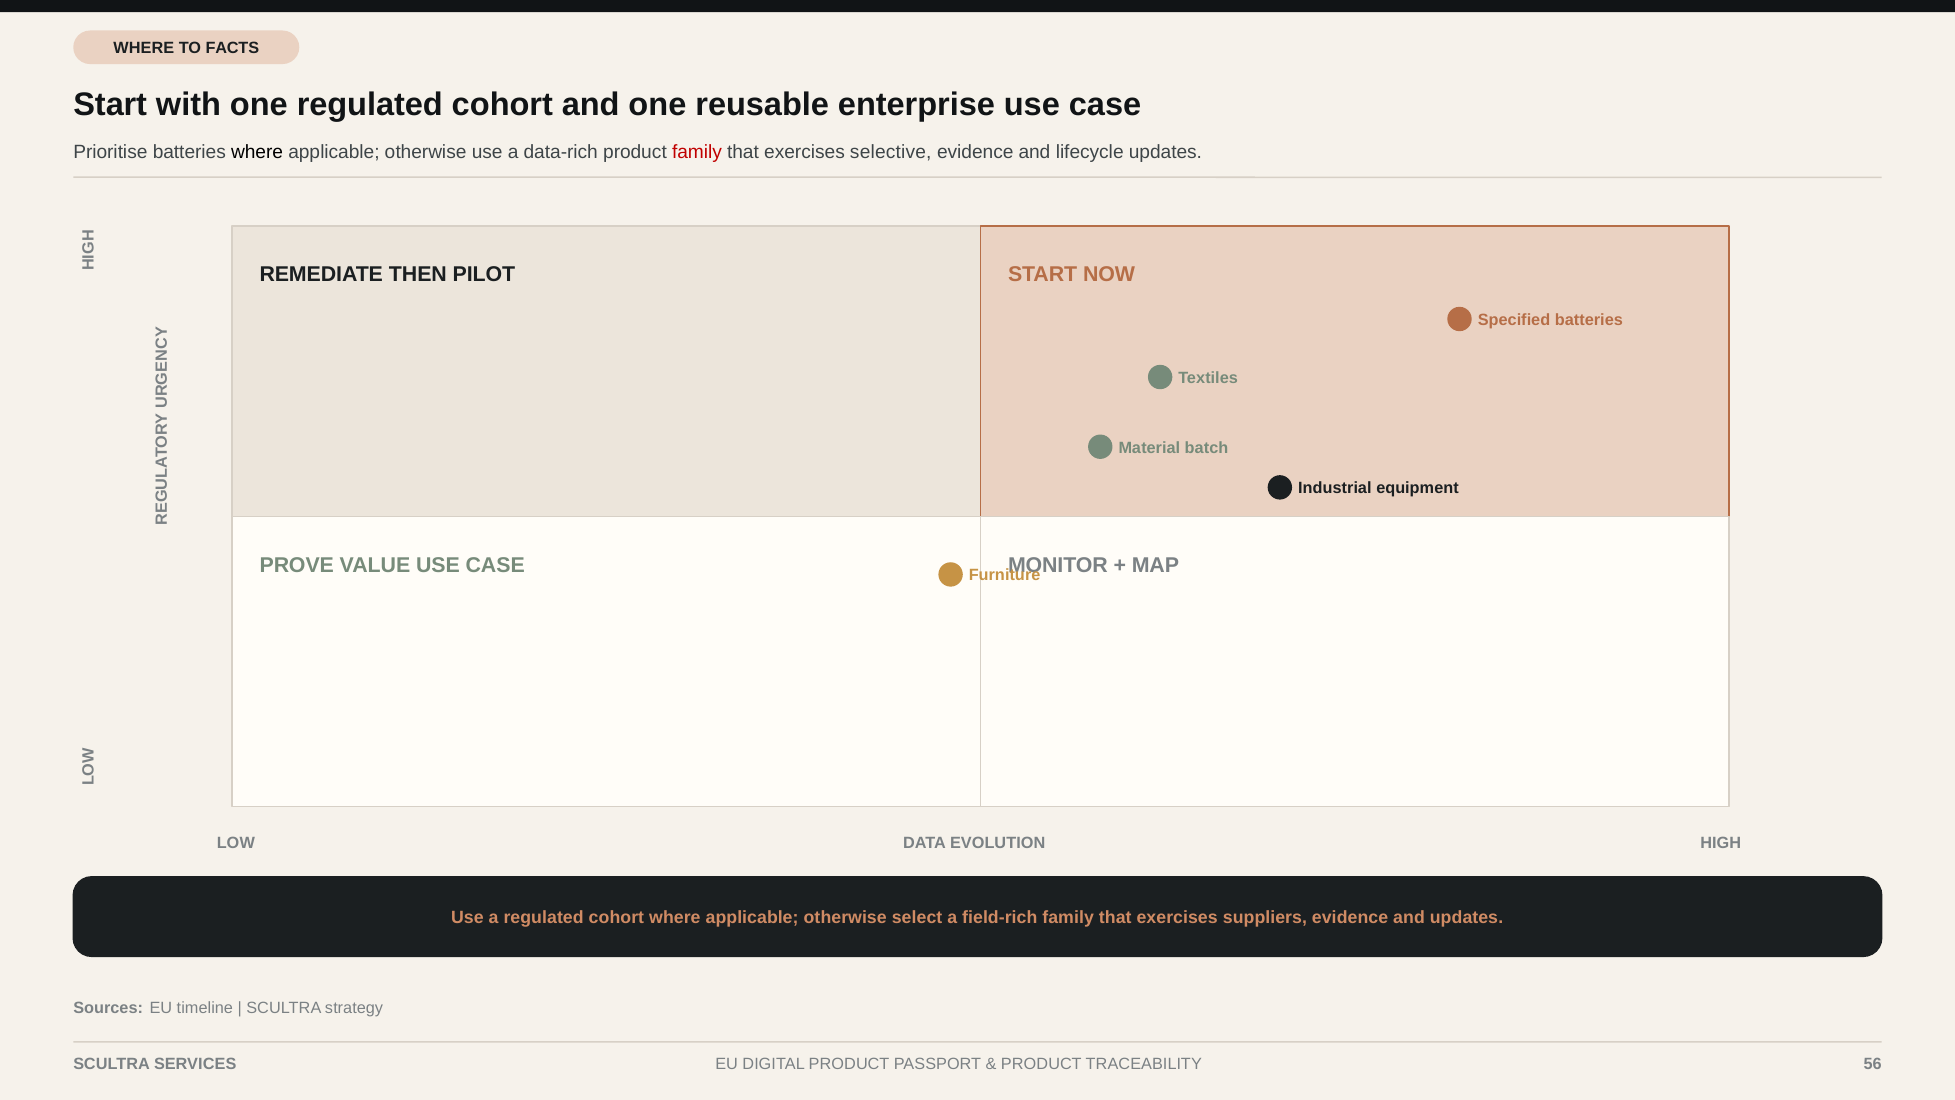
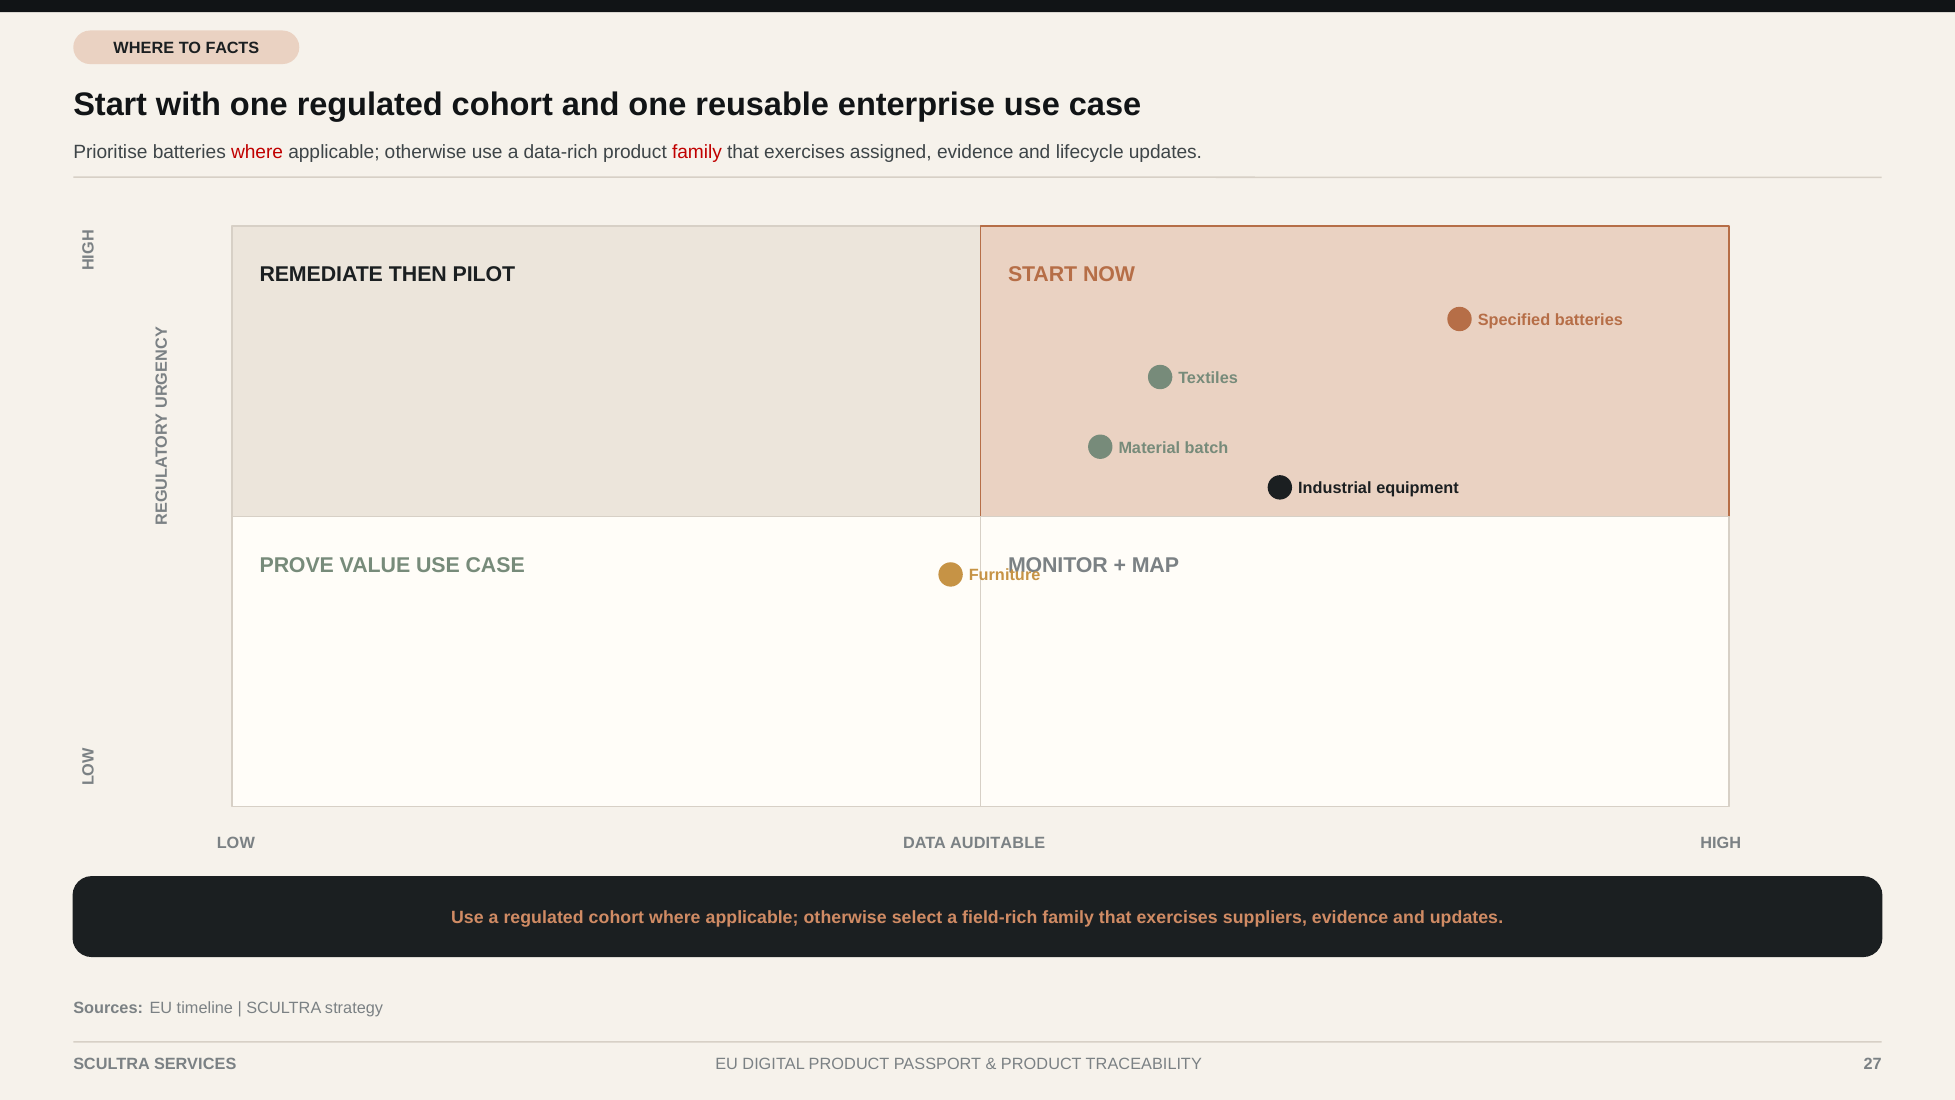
where colour: black -> red (257, 152)
selective: selective -> assigned (891, 152)
EVOLUTION: EVOLUTION -> AUDITABLE (998, 843)
56: 56 -> 27 (1873, 1064)
